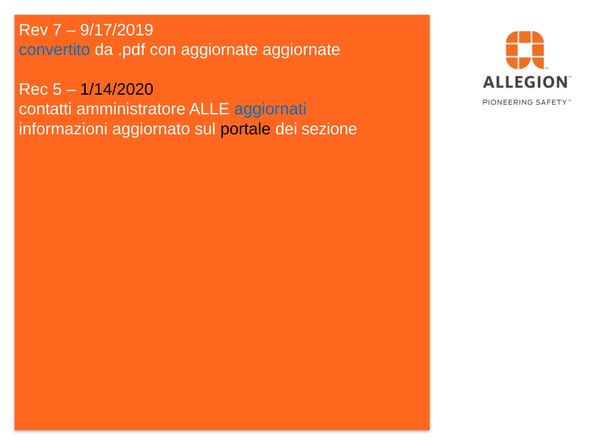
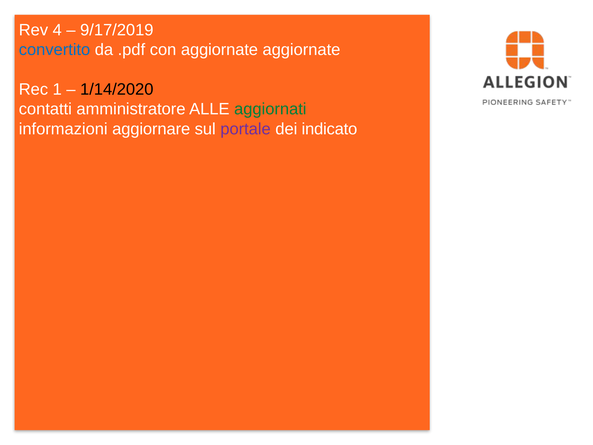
7: 7 -> 4 (57, 30)
5: 5 -> 1 (57, 89)
aggiornati colour: blue -> green (270, 109)
aggiornato: aggiornato -> aggiornare (151, 129)
portale colour: black -> purple (246, 129)
sezione: sezione -> indicato (329, 129)
